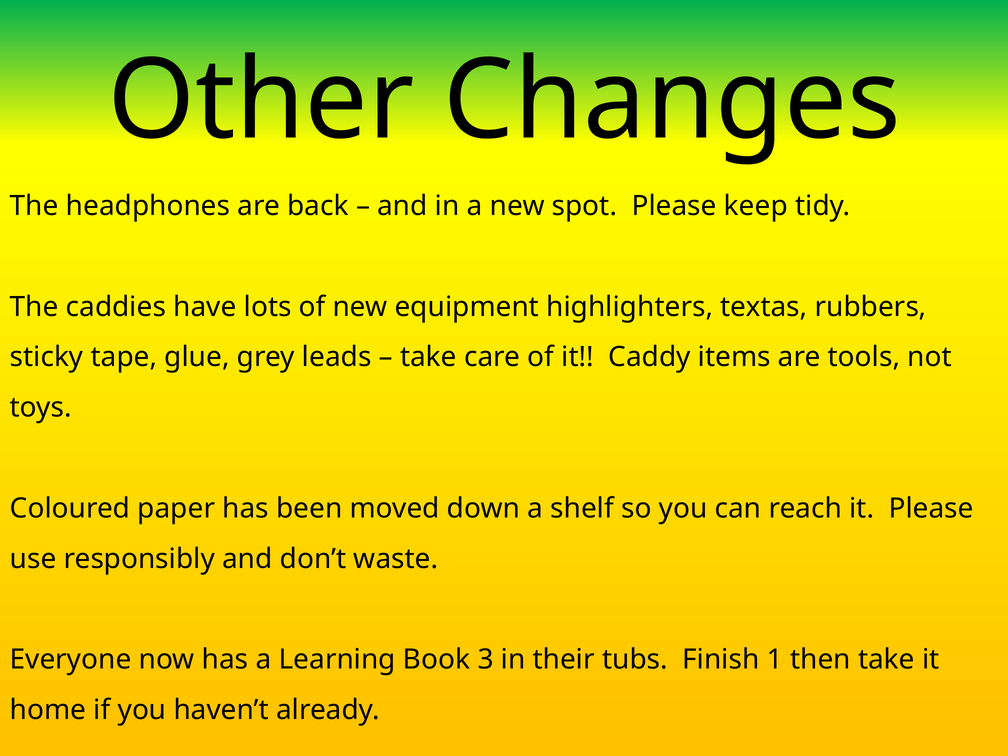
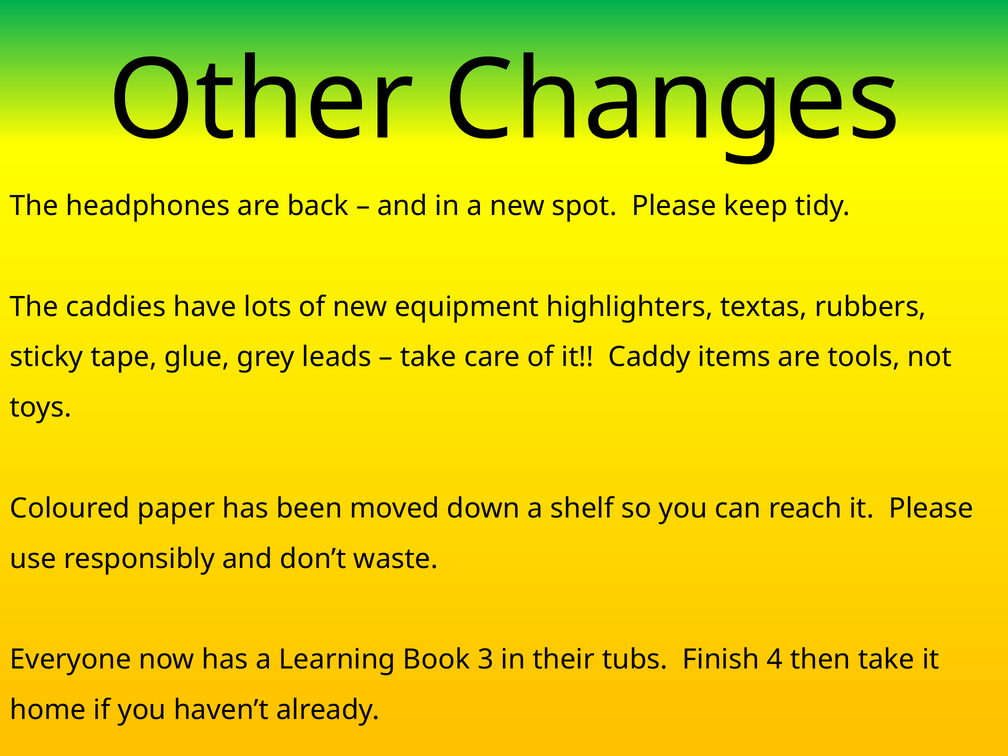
1: 1 -> 4 (775, 660)
